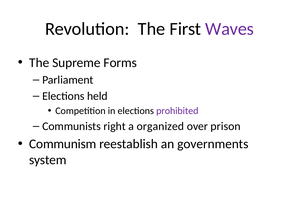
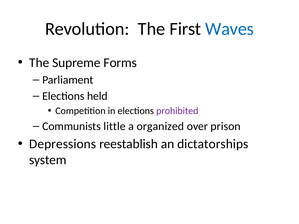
Waves colour: purple -> blue (230, 29)
right: right -> little (115, 126)
Communism: Communism -> Depressions (63, 144)
governments: governments -> dictatorships (213, 144)
